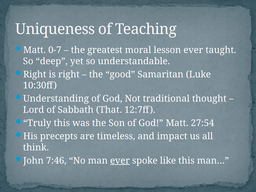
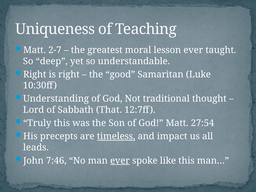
0-7: 0-7 -> 2-7 (55, 50)
timeless underline: none -> present (116, 136)
think: think -> leads (36, 147)
